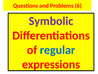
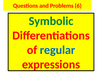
Symbolic colour: purple -> green (51, 21)
